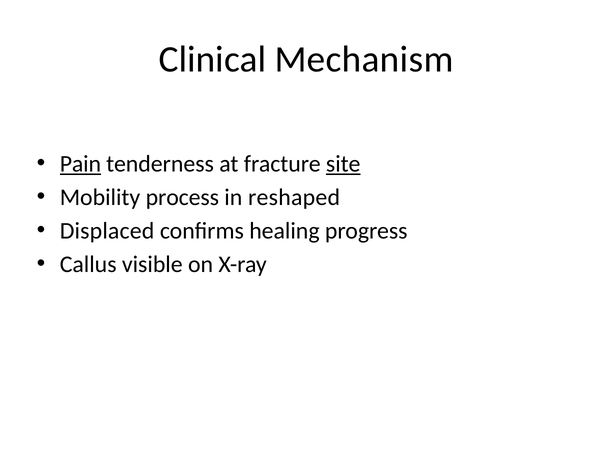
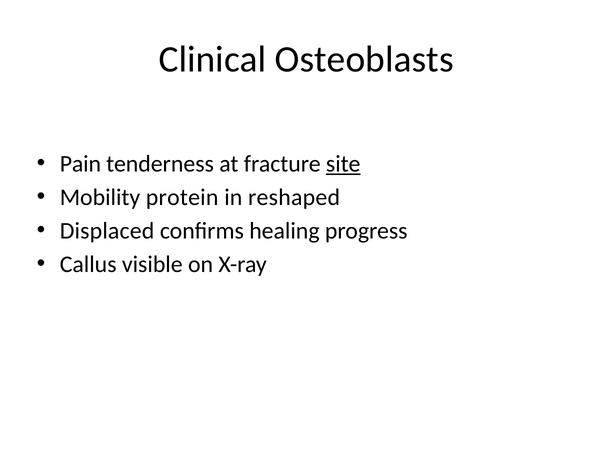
Mechanism: Mechanism -> Osteoblasts (364, 59)
Pain underline: present -> none (80, 164)
process: process -> protein (182, 197)
